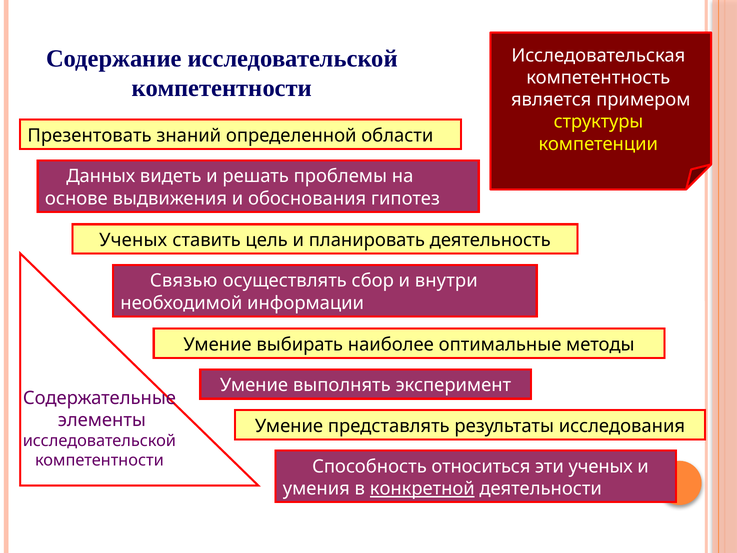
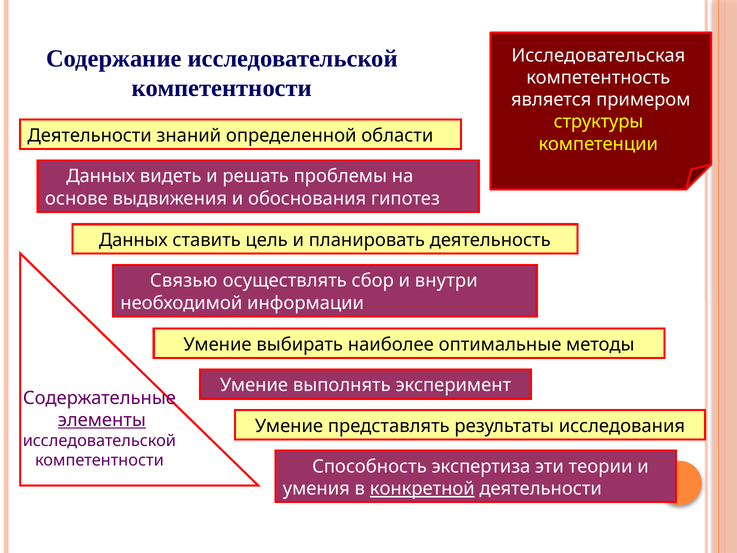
Презентовать: Презентовать -> Деятельности (90, 136)
Ученых: Ученых -> Данных (133, 240)
элементы underline: none -> present (102, 420)
относиться: относиться -> экспертиза (481, 466)
эти ученых: ученых -> теории (601, 466)
